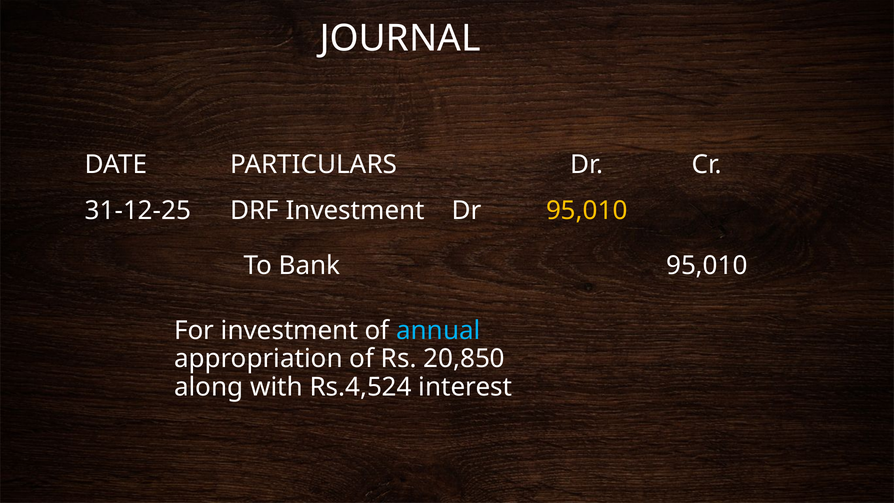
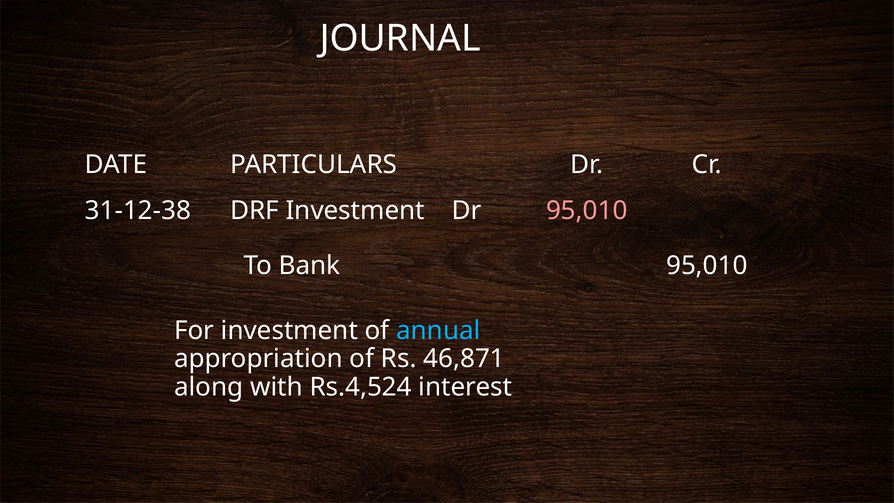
31-12-25: 31-12-25 -> 31-12-38 (138, 211)
95,010 colour: yellow -> pink (587, 211)
20,850: 20,850 -> 46,871 (464, 359)
